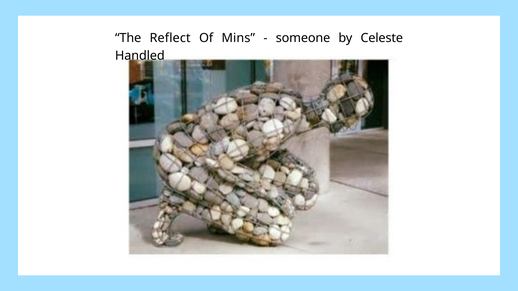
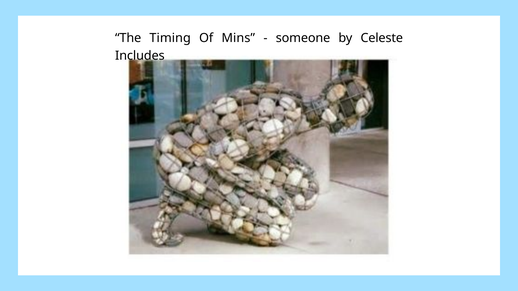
Reflect: Reflect -> Timing (170, 38)
Handled: Handled -> Includes (140, 56)
